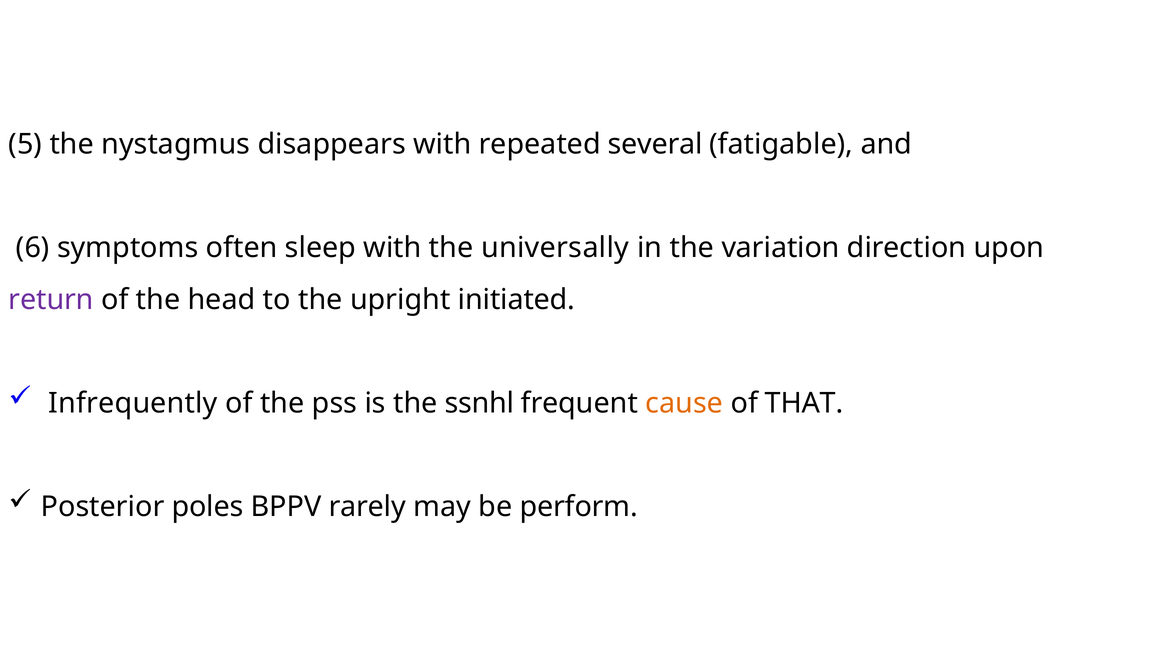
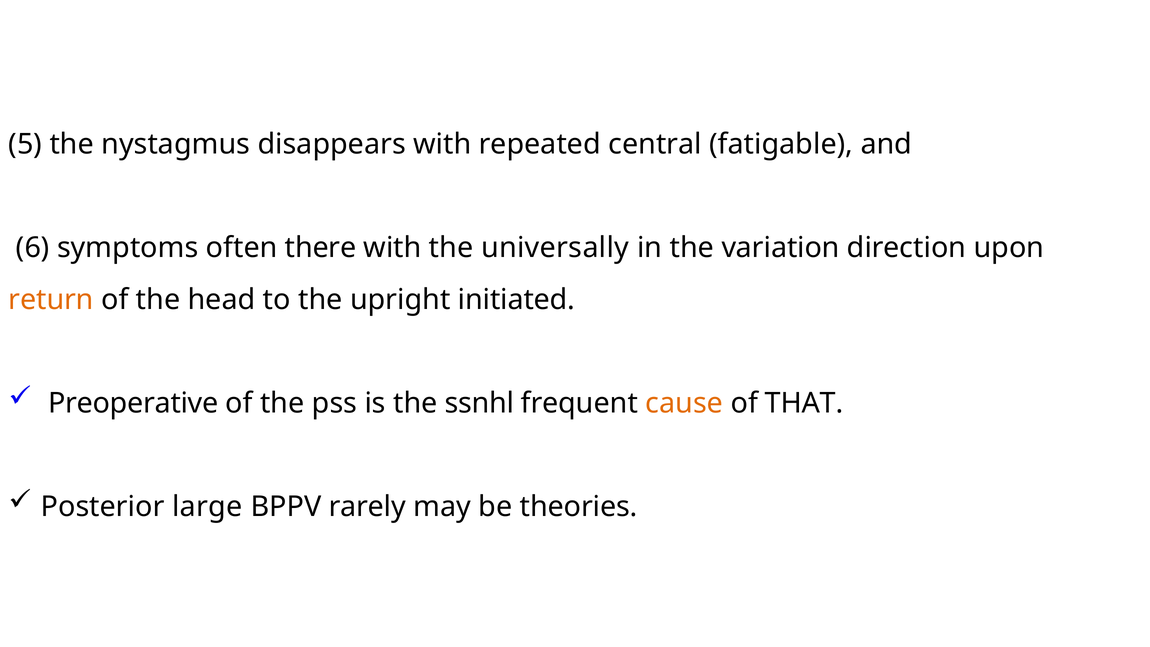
several: several -> central (655, 144)
sleep: sleep -> there (321, 248)
return colour: purple -> orange (51, 300)
Infrequently: Infrequently -> Preoperative (133, 403)
poles: poles -> large (207, 507)
perform: perform -> theories (579, 507)
